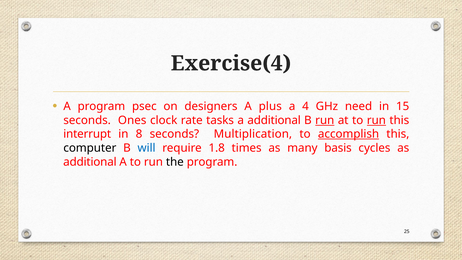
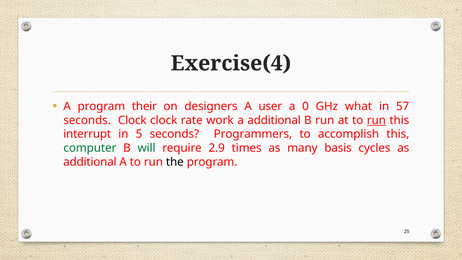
psec: psec -> their (144, 106)
plus: plus -> user (270, 106)
4: 4 -> 0 (306, 106)
need: need -> what (359, 106)
15: 15 -> 57 (403, 106)
seconds Ones: Ones -> Clock (132, 120)
tasks: tasks -> work (220, 120)
run underline: present -> none (325, 120)
8: 8 -> 5 (139, 134)
Multiplication: Multiplication -> Programmers (253, 134)
accomplish underline: present -> none (349, 134)
computer colour: black -> green (90, 148)
will colour: blue -> green (147, 148)
1.8: 1.8 -> 2.9 (217, 148)
